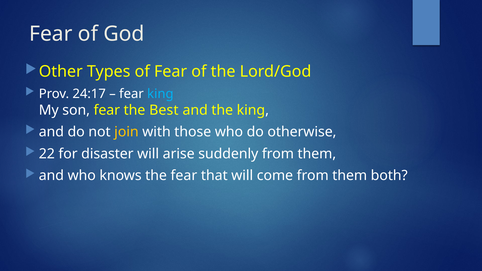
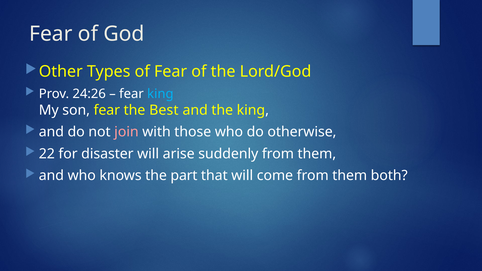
24:17: 24:17 -> 24:26 (89, 94)
join colour: yellow -> pink (126, 132)
the fear: fear -> part (184, 176)
